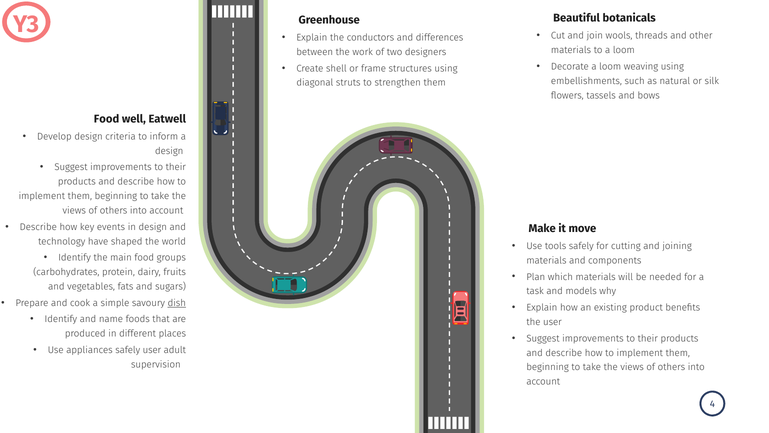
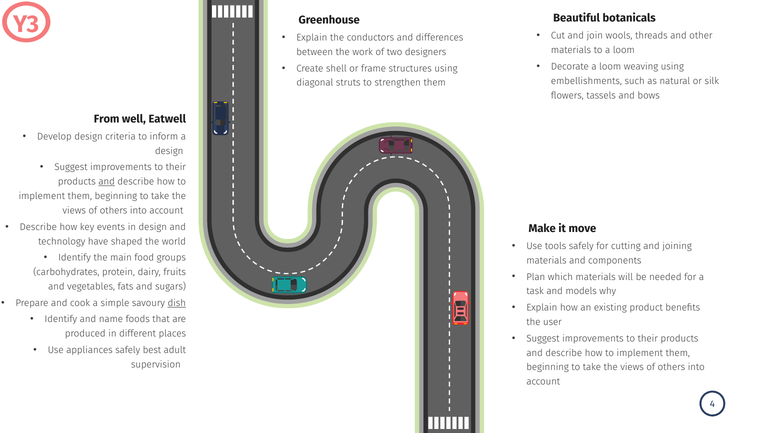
Food: Food -> From (107, 119)
and underline: none -> present (107, 182)
safely user: user -> best (152, 350)
